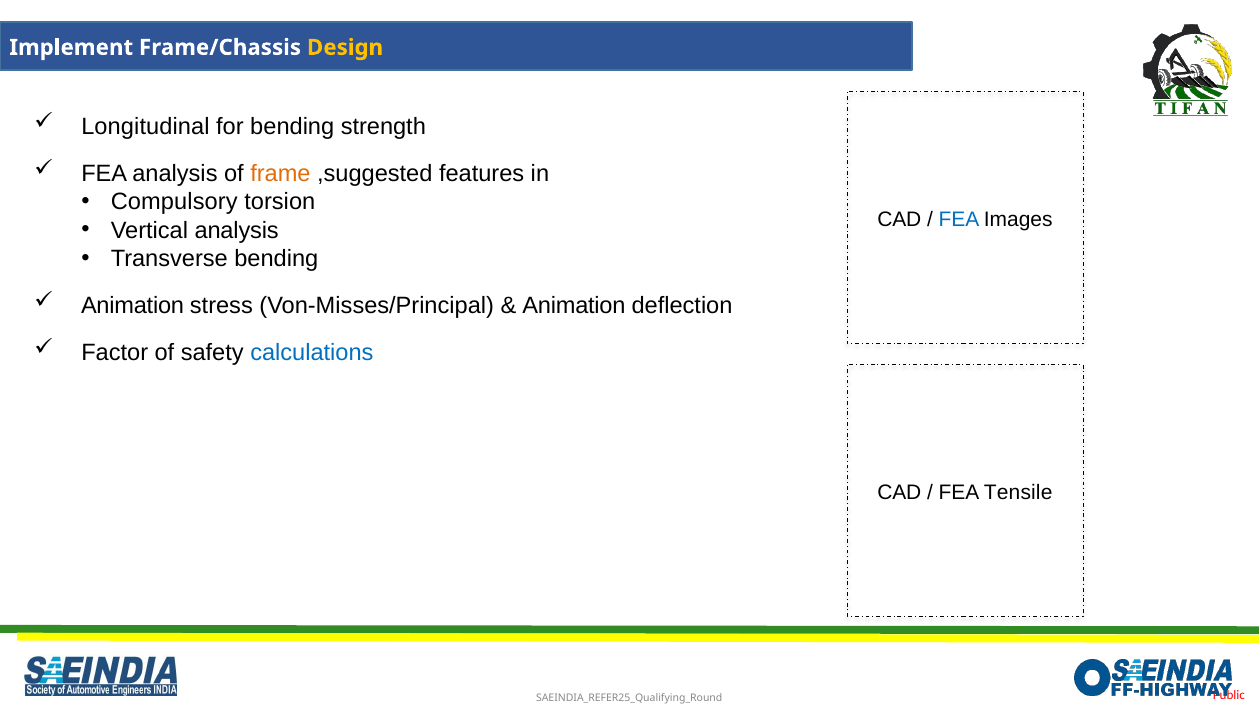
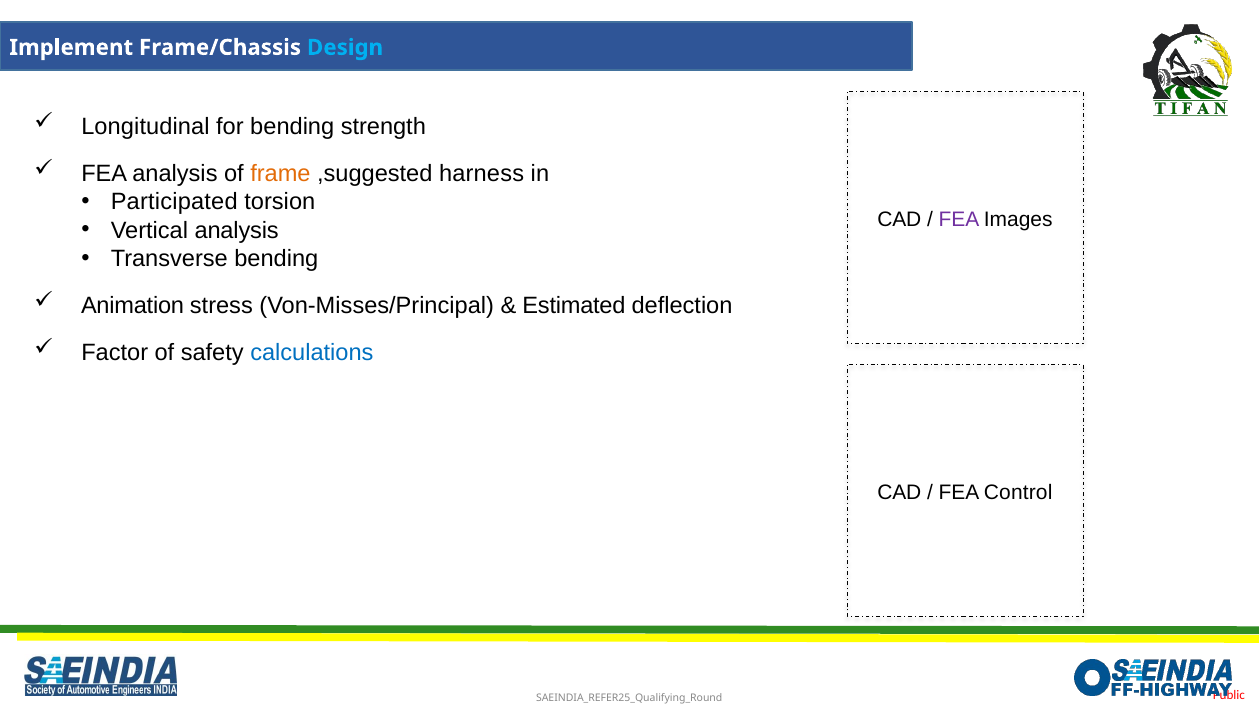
Design colour: yellow -> light blue (345, 47)
features: features -> harness (482, 174)
Compulsory: Compulsory -> Participated (174, 202)
FEA colour: blue -> purple (959, 219)
Animation: Animation -> Estimated (574, 306)
Tensile: Tensile -> Control (1018, 492)
